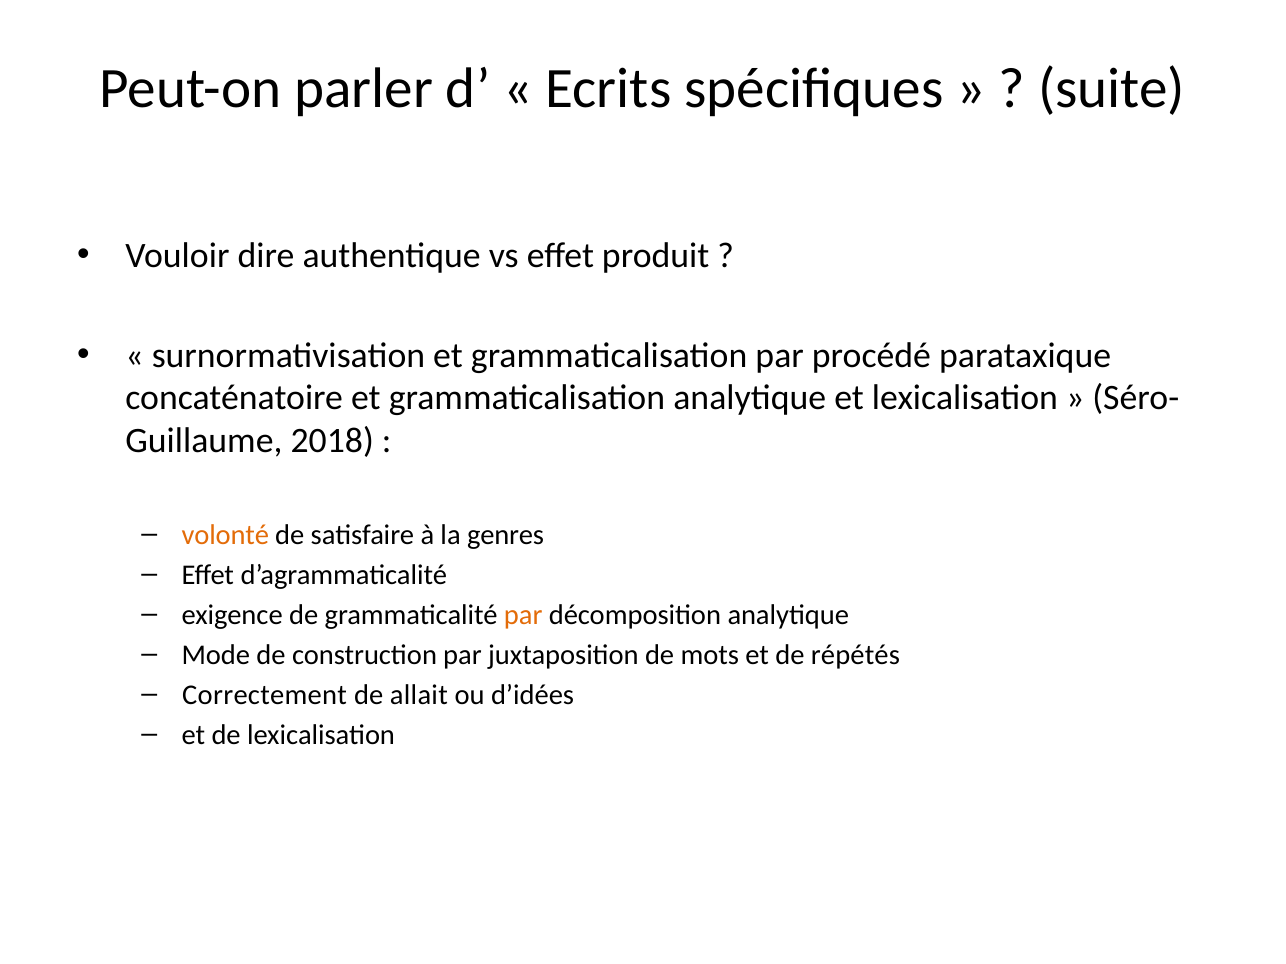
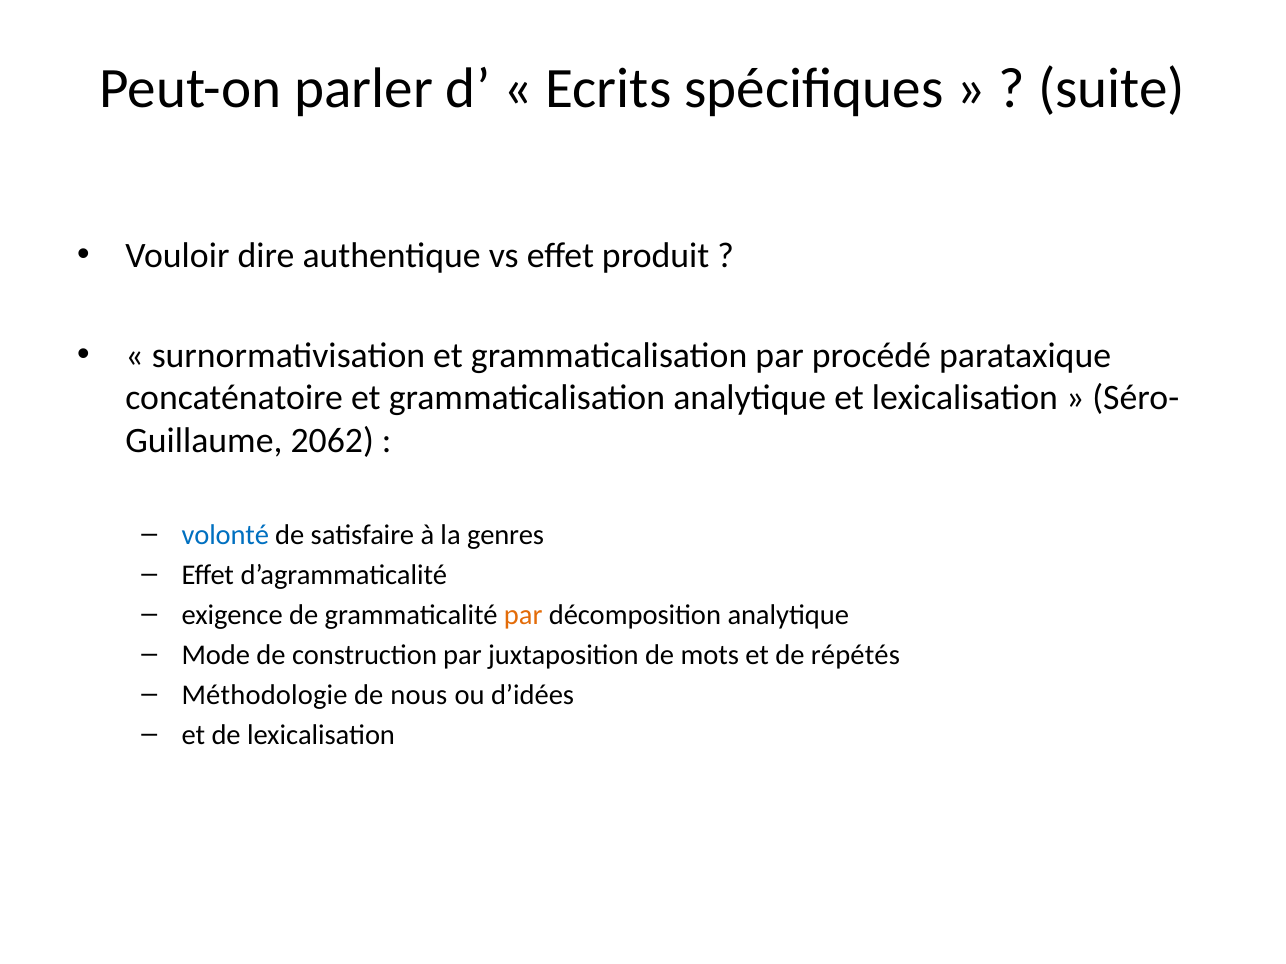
2018: 2018 -> 2062 (332, 441)
volonté colour: orange -> blue (225, 535)
Correctement: Correctement -> Méthodologie (265, 695)
allait: allait -> nous (419, 695)
